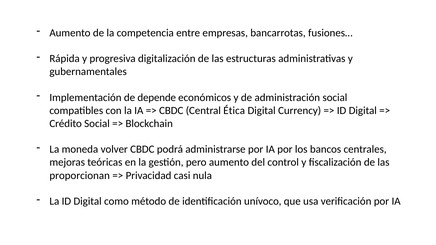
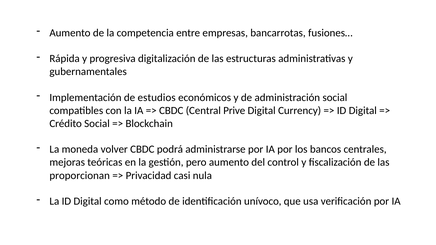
depende: depende -> estudios (157, 98)
Ética: Ética -> Prive (234, 111)
